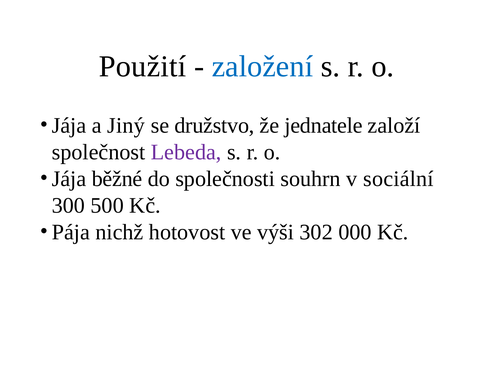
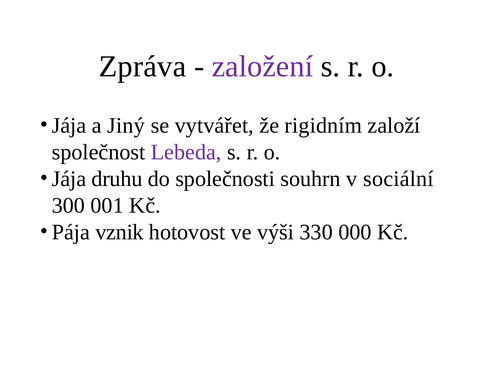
Použití: Použití -> Zpráva (142, 66)
založení colour: blue -> purple (262, 66)
družstvo: družstvo -> vytvářet (214, 125)
jednatele: jednatele -> rigidním (323, 125)
běžné: běžné -> druhu (117, 179)
500: 500 -> 001 (107, 205)
nichž: nichž -> vznik (120, 232)
302: 302 -> 330 (316, 232)
